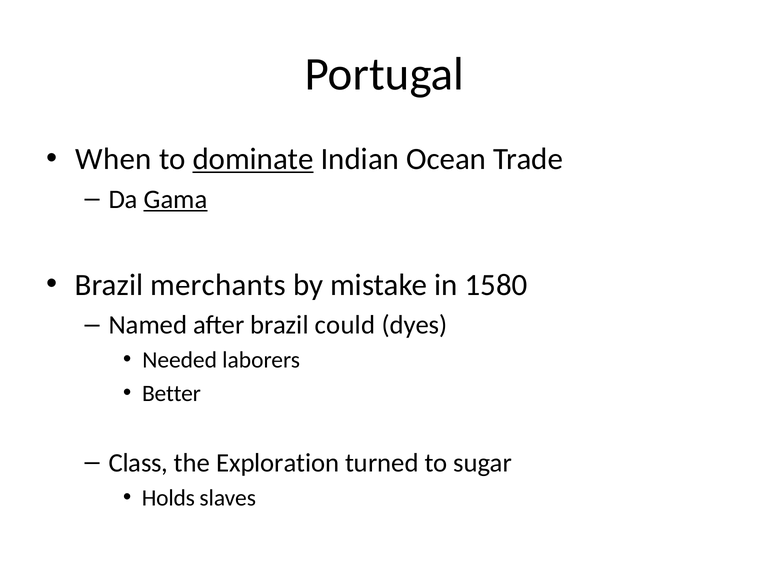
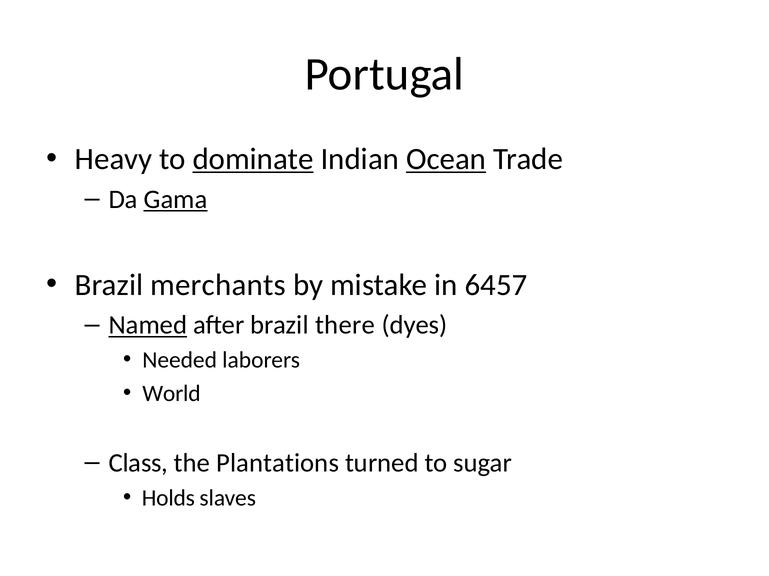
When: When -> Heavy (114, 159)
Ocean underline: none -> present (446, 159)
1580: 1580 -> 6457 (496, 285)
Named underline: none -> present (148, 326)
could: could -> there (345, 326)
Better: Better -> World (171, 394)
Exploration: Exploration -> Plantations (278, 463)
